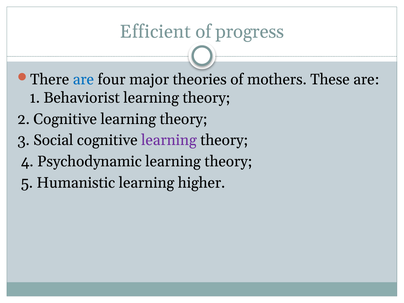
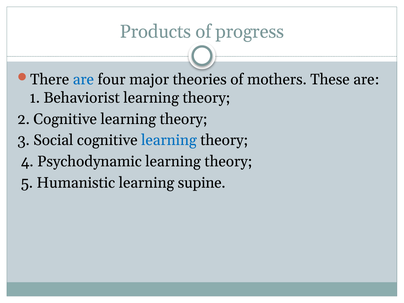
Efficient: Efficient -> Products (156, 32)
learning colour: purple -> blue (169, 140)
higher: higher -> supine (202, 183)
